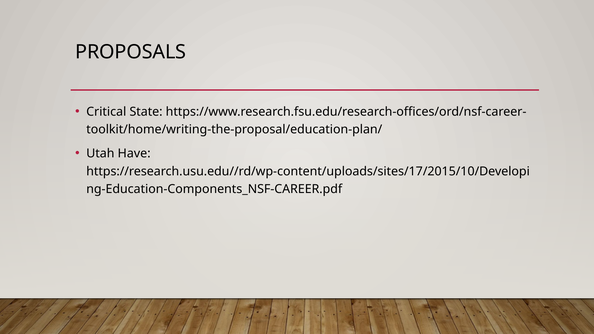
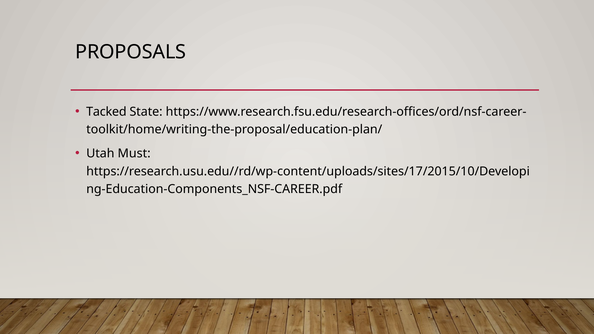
Critical: Critical -> Tacked (106, 112)
Have: Have -> Must (134, 154)
